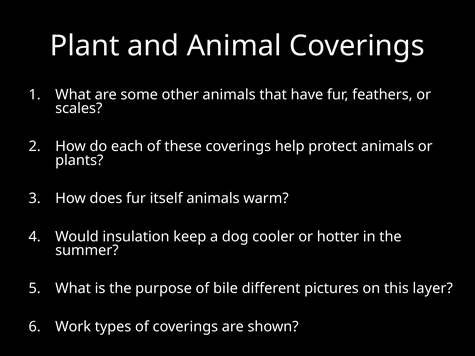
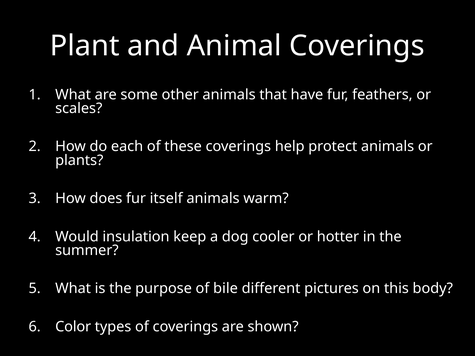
layer: layer -> body (433, 289)
Work: Work -> Color (73, 327)
